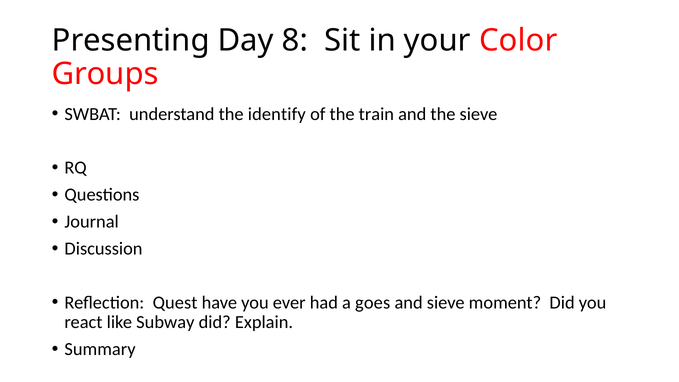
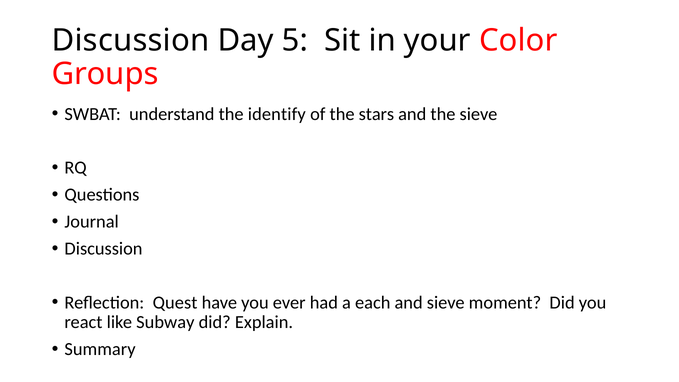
Presenting: Presenting -> Discussion (131, 40)
8: 8 -> 5 (295, 40)
train: train -> stars (376, 114)
goes: goes -> each (373, 303)
